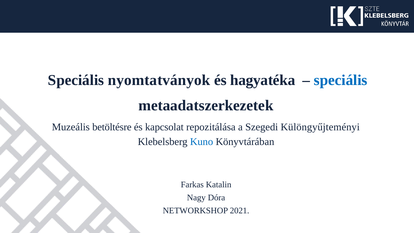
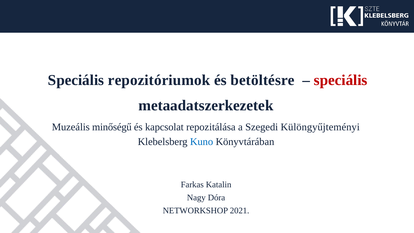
nyomtatványok: nyomtatványok -> repozitóriumok (159, 80)
hagyatéka: hagyatéka -> betöltésre (263, 80)
speciális colour: blue -> red (341, 80)
betöltésre: betöltésre -> minőségű (112, 127)
